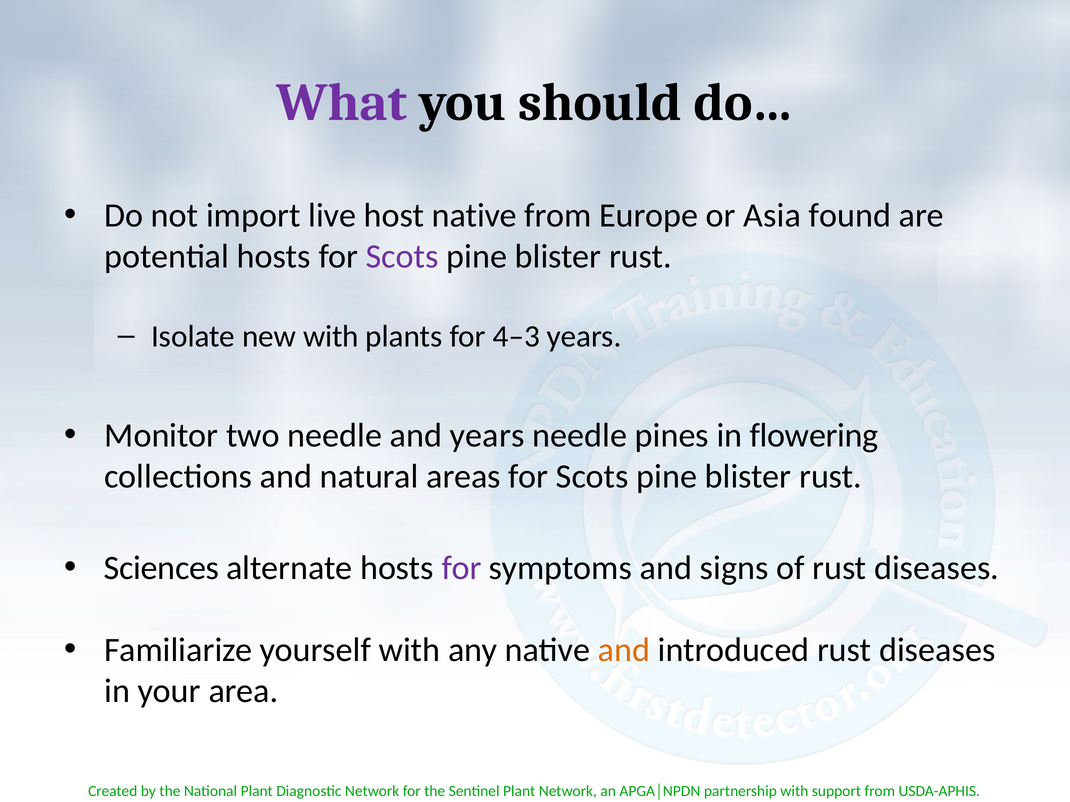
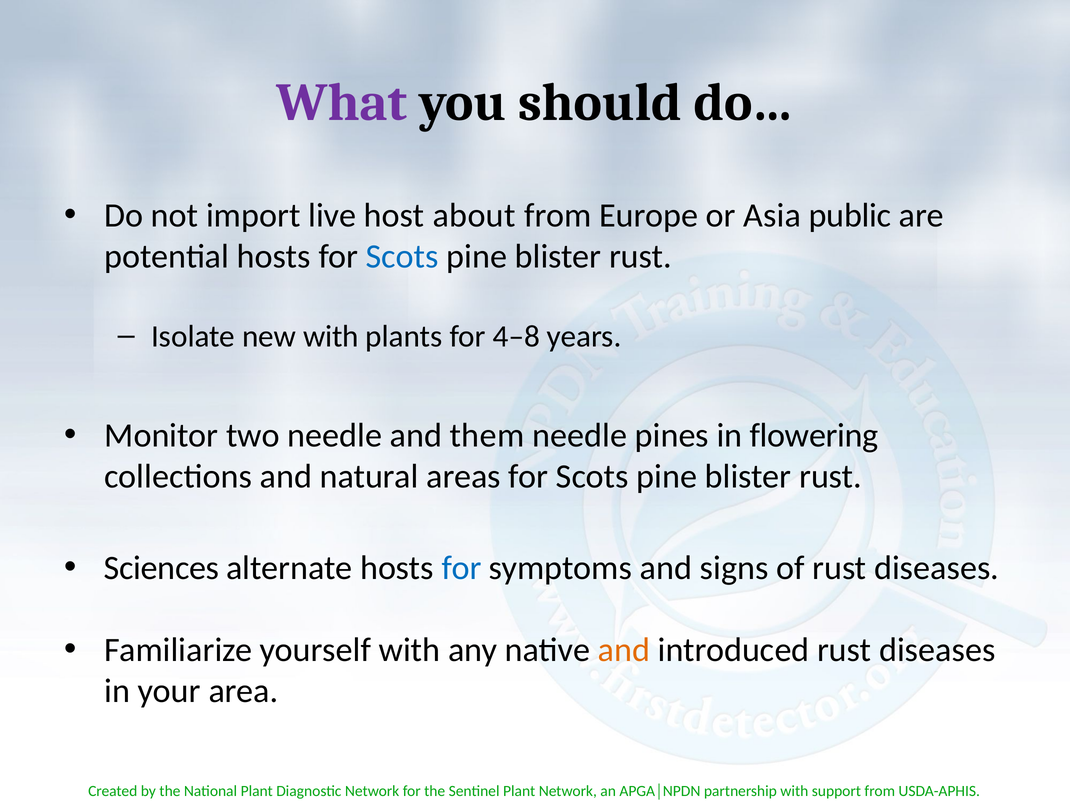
host native: native -> about (474, 215)
found: found -> public (850, 215)
Scots colour: purple -> blue (402, 256)
4–3: 4–3 -> 4–8 (516, 336)
and years: years -> them (487, 436)
for colour: purple -> blue (461, 568)
